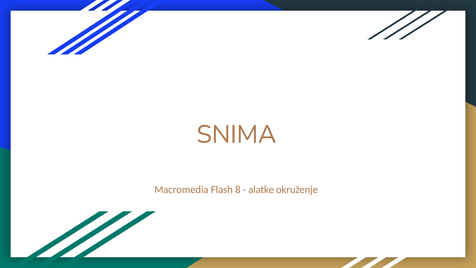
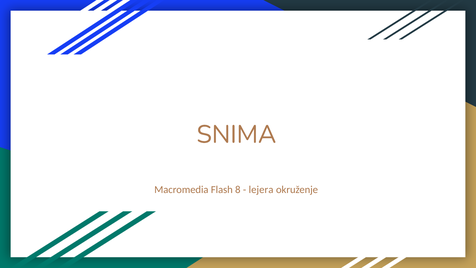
alatke: alatke -> lejera (261, 190)
